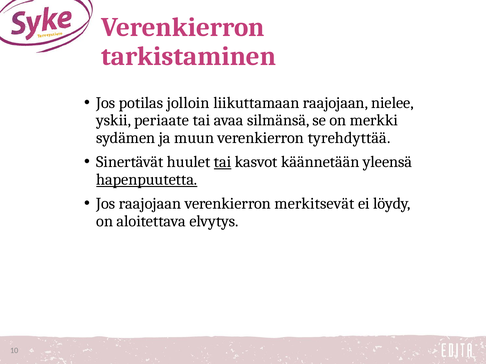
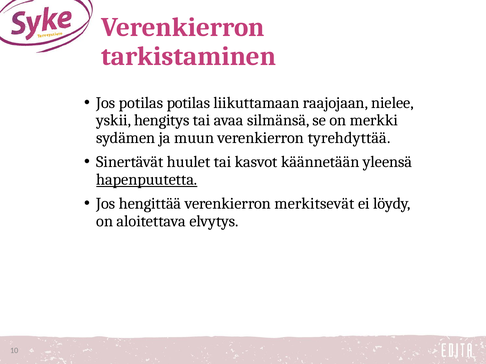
potilas jolloin: jolloin -> potilas (188, 103)
periaate: periaate -> hengitys (162, 120)
tai underline: present -> none (223, 162)
Jos raajojaan: raajojaan -> hengittää (150, 204)
